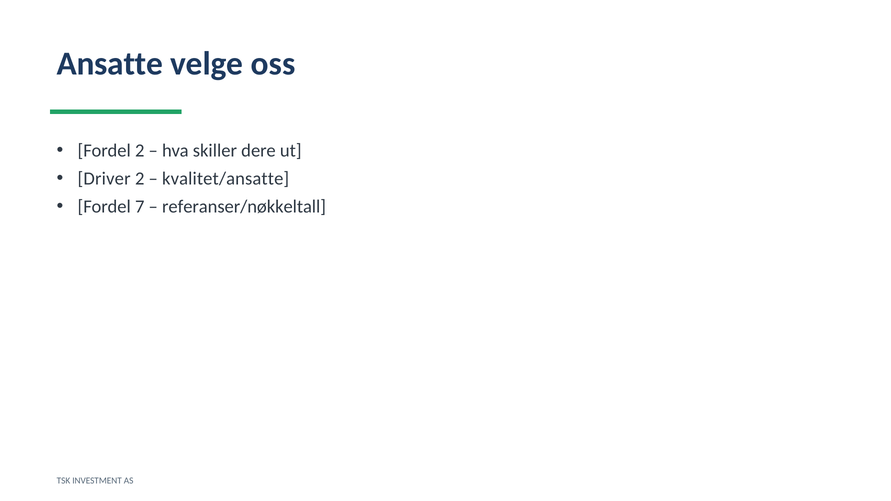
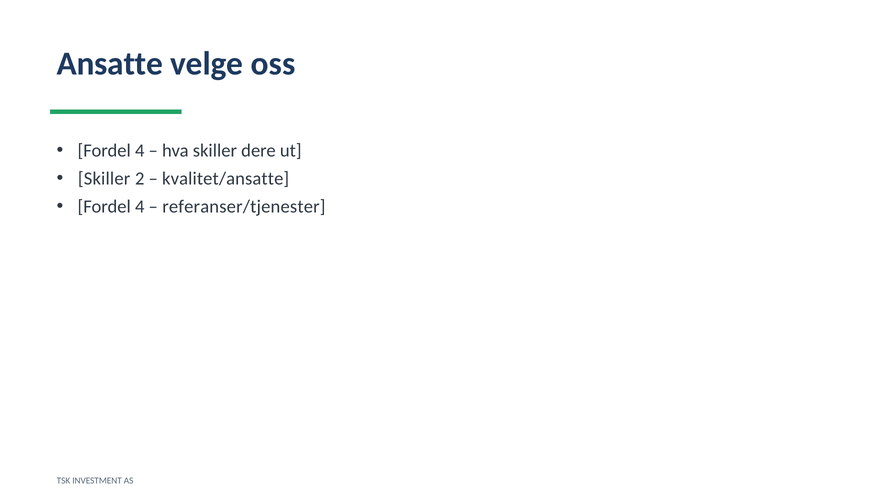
2: 2 -> 4 (140, 151)
Driver: Driver -> Skiller (104, 179)
7: 7 -> 4 (140, 207)
referanser/nøkkeltall: referanser/nøkkeltall -> referanser/tjenester (244, 207)
